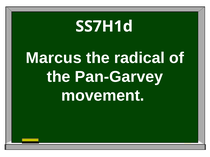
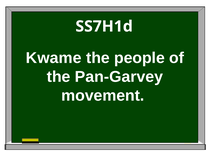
Marcus: Marcus -> Kwame (54, 58)
radical: radical -> people (139, 58)
